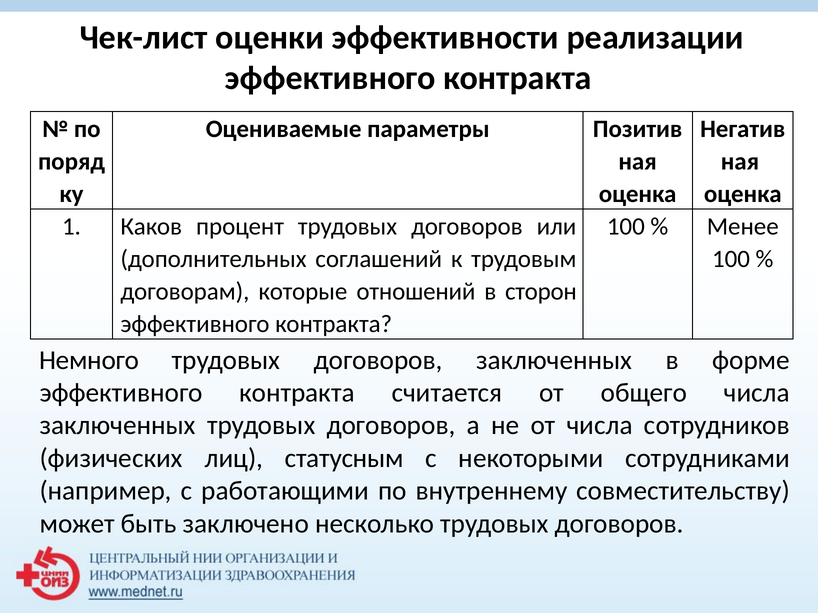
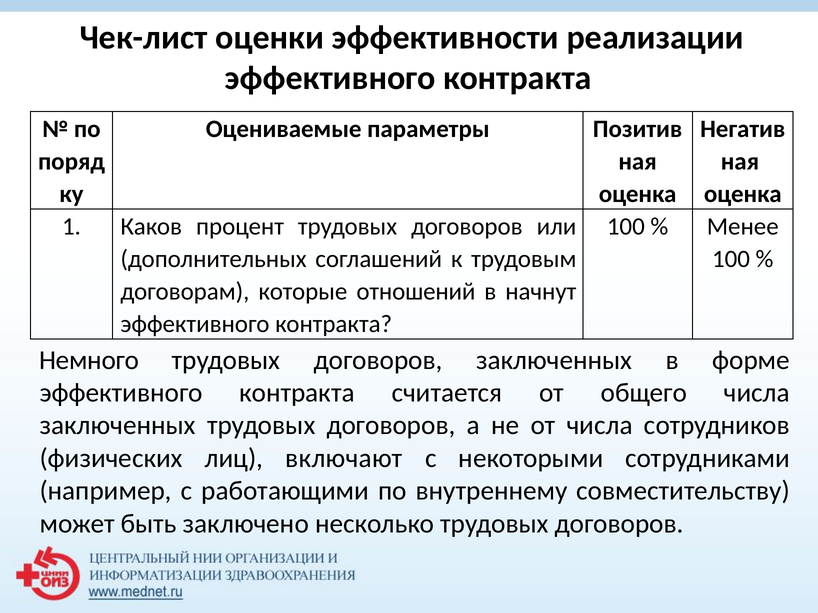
сторон: сторон -> начнут (541, 292)
статусным: статусным -> включают (344, 459)
